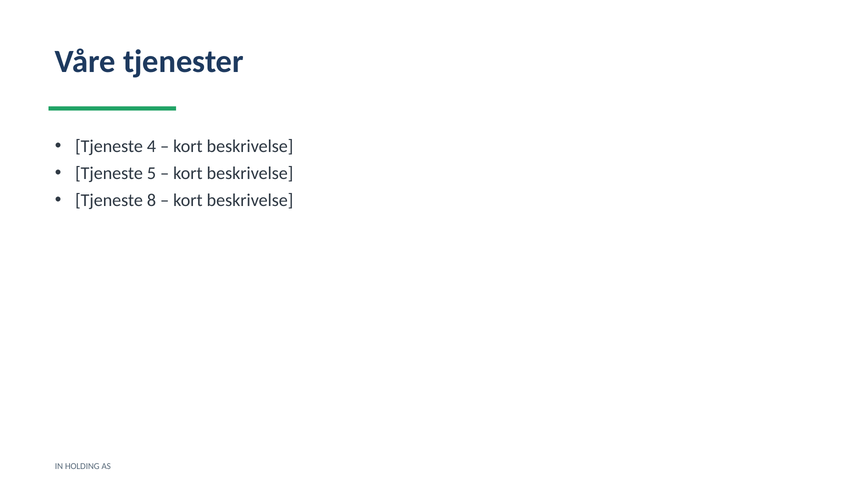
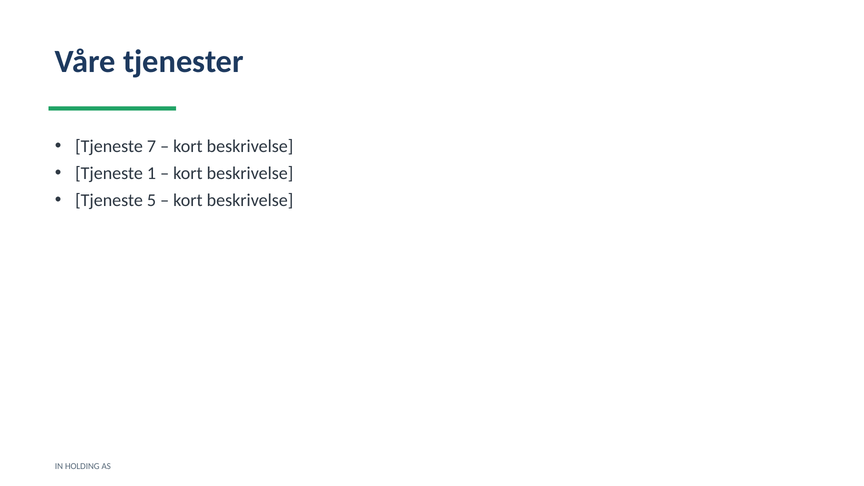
4: 4 -> 7 (151, 146)
5: 5 -> 1 (151, 173)
8: 8 -> 5 (151, 200)
